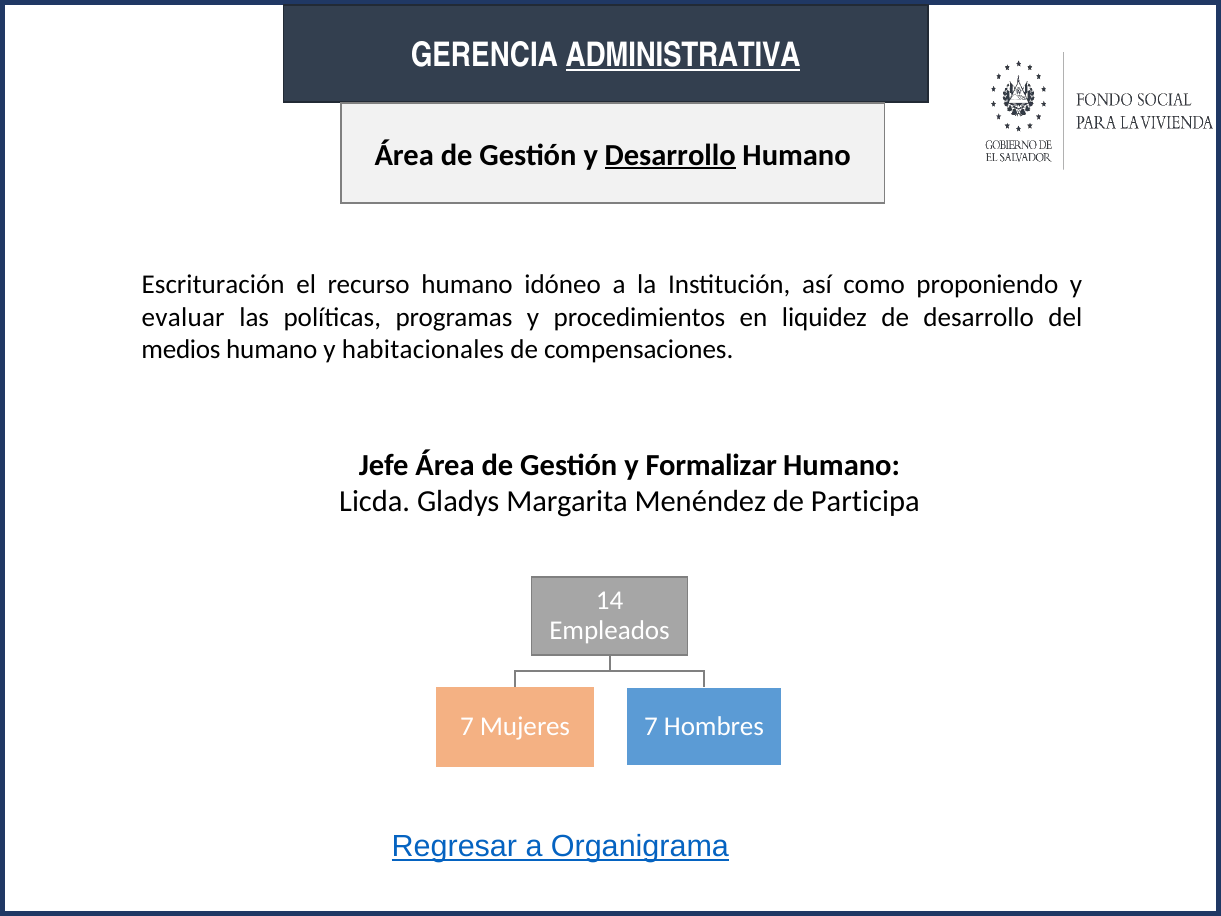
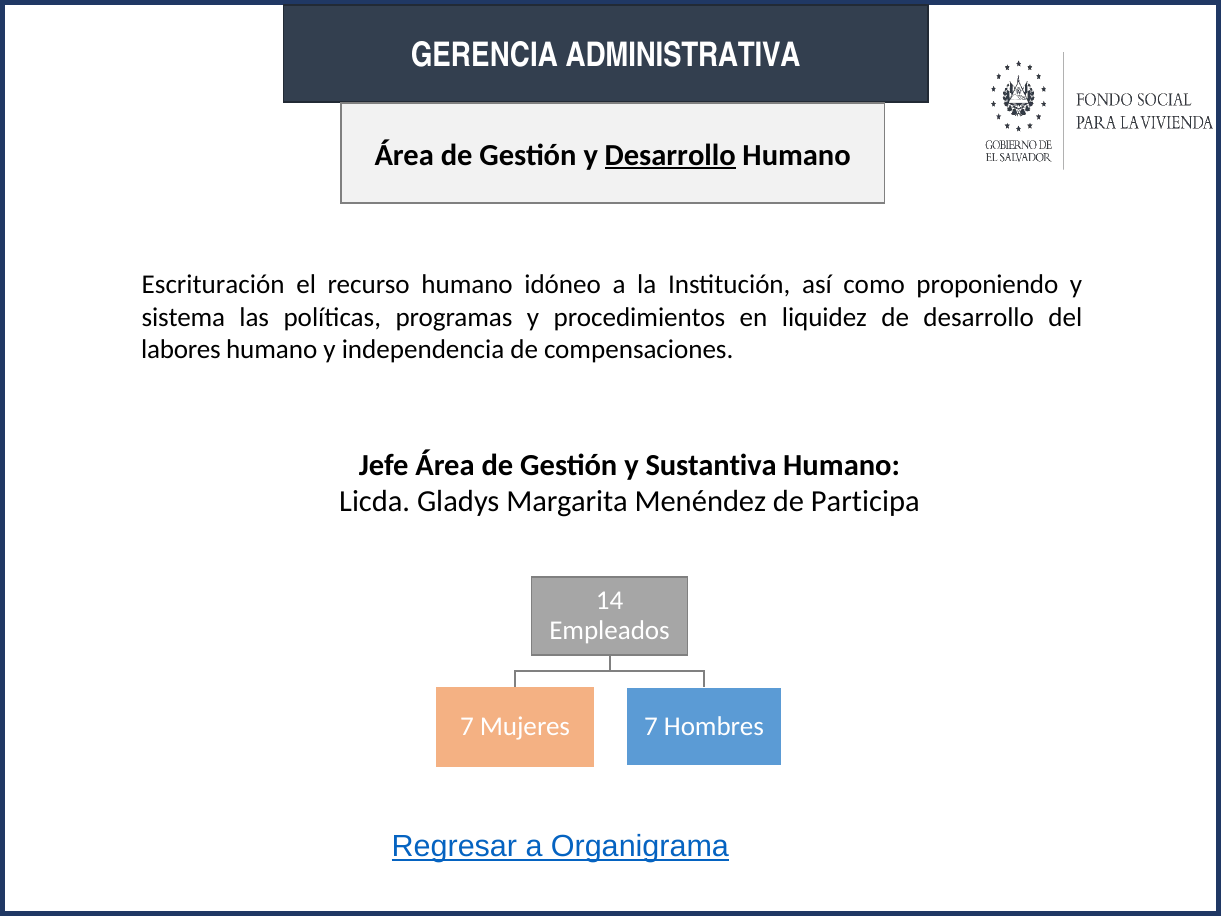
ADMINISTRATIVA underline: present -> none (683, 56)
evaluar: evaluar -> sistema (183, 317)
medios: medios -> labores (181, 350)
habitacionales: habitacionales -> independencia (423, 350)
Formalizar: Formalizar -> Sustantiva (711, 465)
